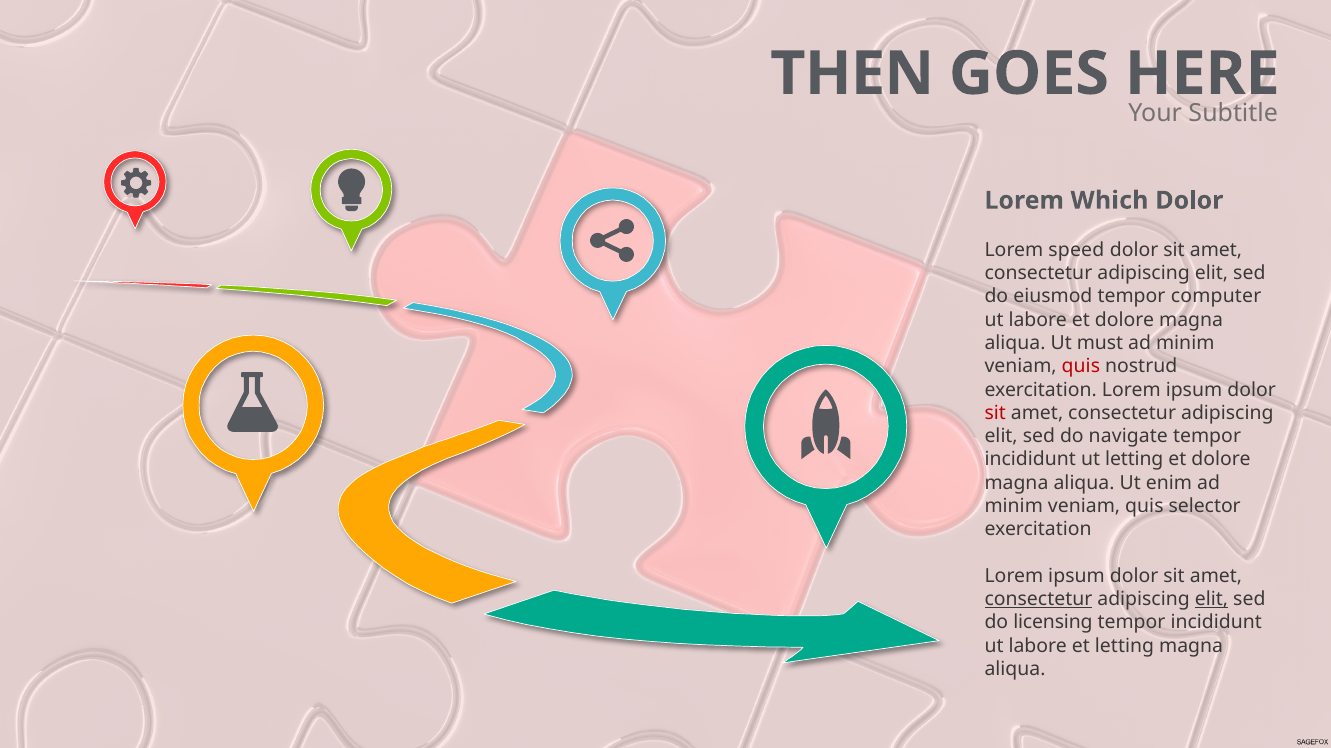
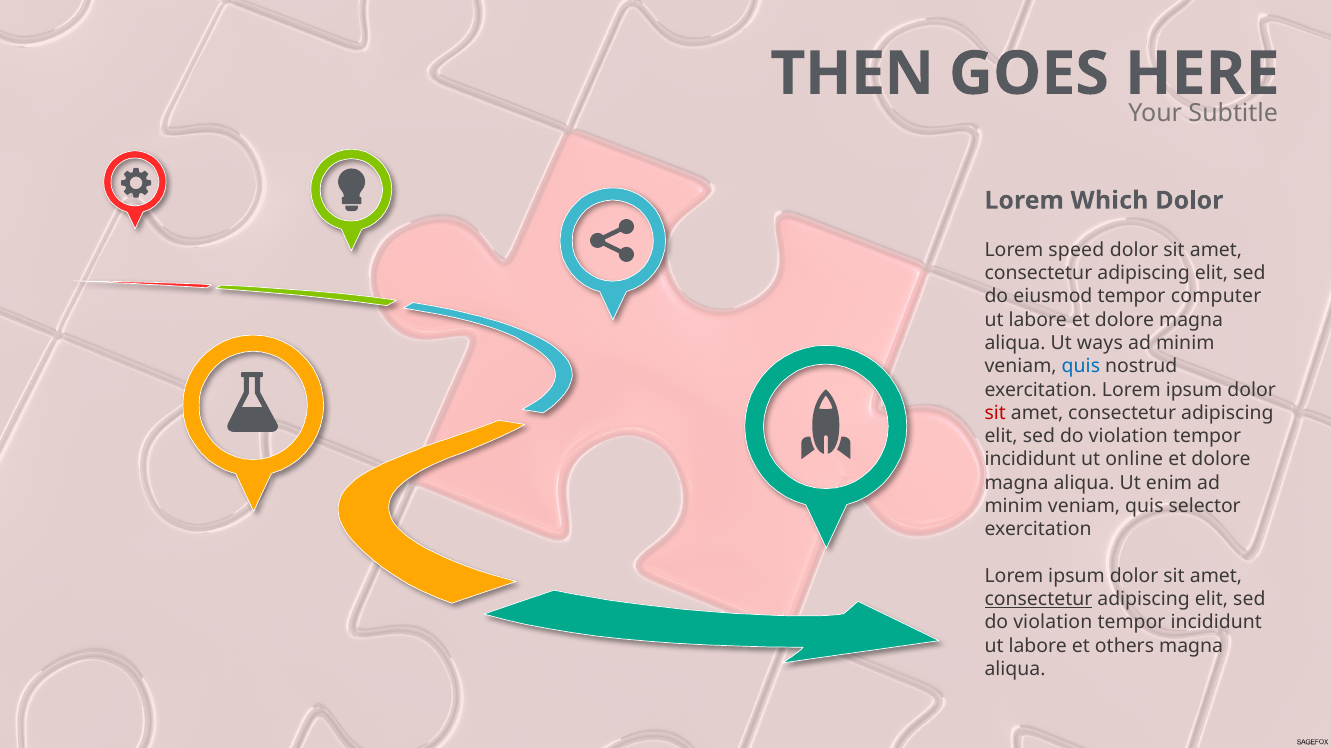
must: must -> ways (1100, 343)
quis colour: red -> blue (1081, 367)
navigate: navigate -> violation (1128, 437)
ut letting: letting -> online (1134, 460)
elit underline: present -> none (1212, 600)
licensing: licensing -> violation (1053, 623)
et letting: letting -> others (1125, 646)
